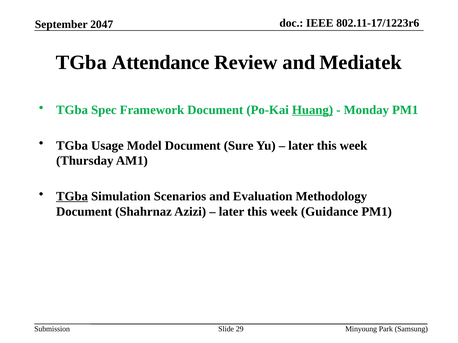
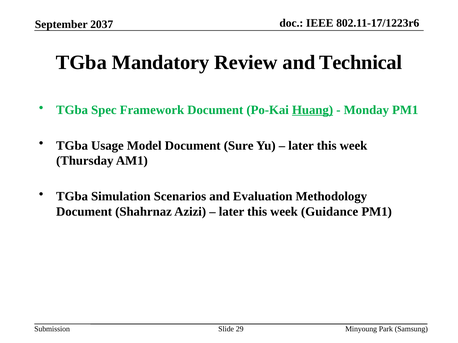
2047: 2047 -> 2037 (102, 24)
Attendance: Attendance -> Mandatory (161, 62)
Mediatek: Mediatek -> Technical (361, 62)
TGba underline: present -> none (72, 197)
